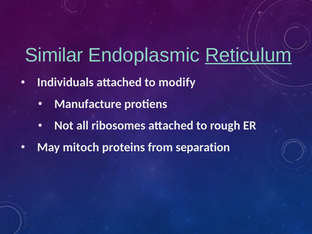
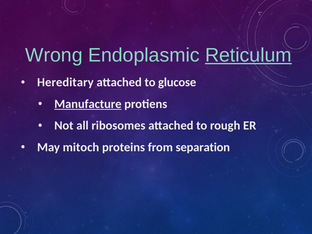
Similar: Similar -> Wrong (54, 55)
Individuals: Individuals -> Hereditary (65, 82)
modify: modify -> glucose (177, 82)
Manufacture underline: none -> present (88, 104)
